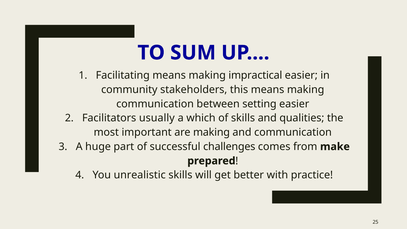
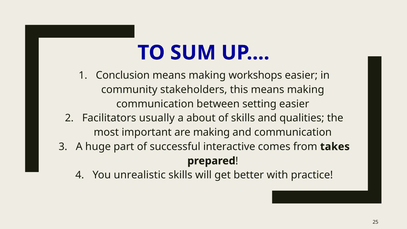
Facilitating: Facilitating -> Conclusion (123, 75)
impractical: impractical -> workshops (255, 75)
which: which -> about (201, 118)
challenges: challenges -> interactive (229, 147)
make: make -> takes (335, 147)
